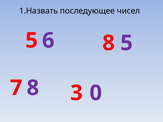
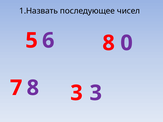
8 5: 5 -> 0 (127, 43)
3 0: 0 -> 3 (96, 93)
